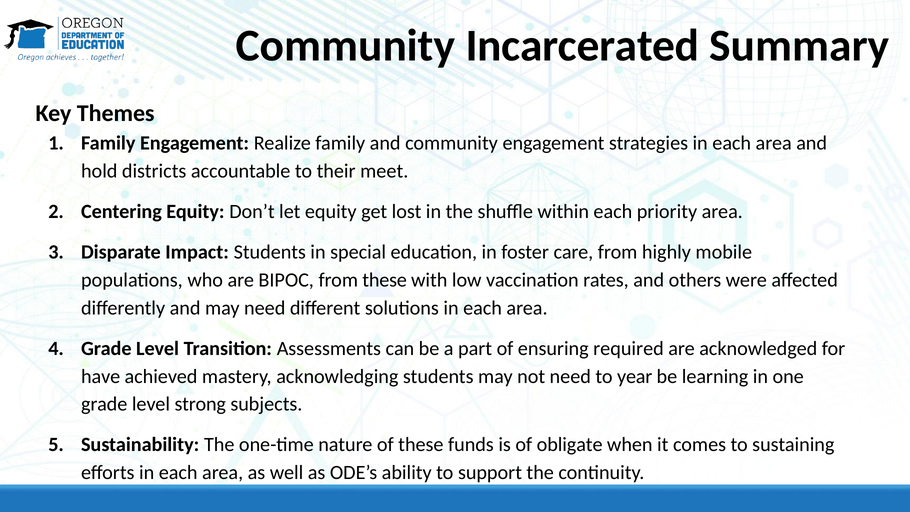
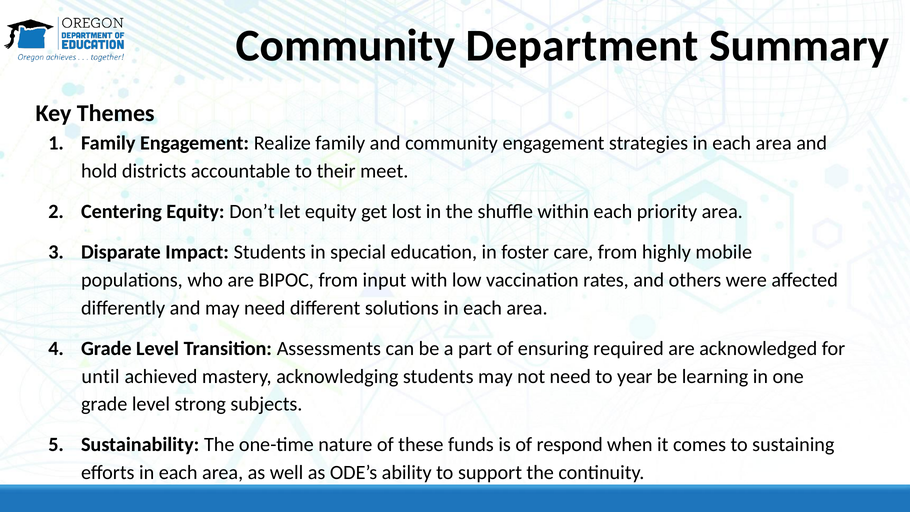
Incarcerated: Incarcerated -> Department (582, 46)
from these: these -> input (384, 280)
have: have -> until (100, 376)
obligate: obligate -> respond (570, 445)
